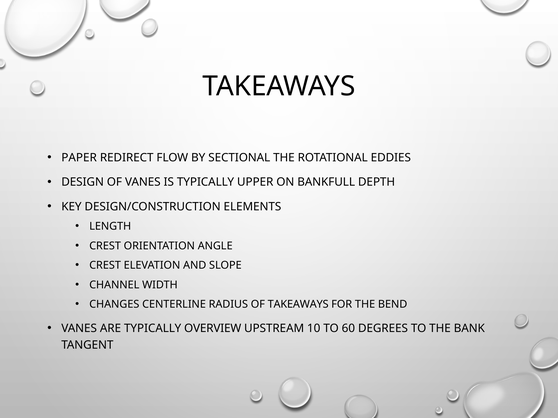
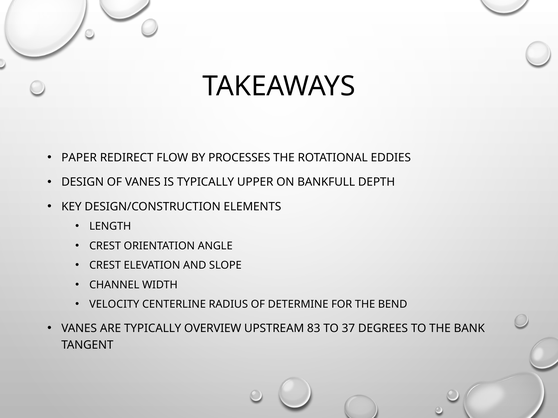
SECTIONAL: SECTIONAL -> PROCESSES (239, 158)
CHANGES: CHANGES -> VELOCITY (114, 305)
OF TAKEAWAYS: TAKEAWAYS -> DETERMINE (298, 305)
10: 10 -> 83 (314, 329)
60: 60 -> 37 (348, 329)
